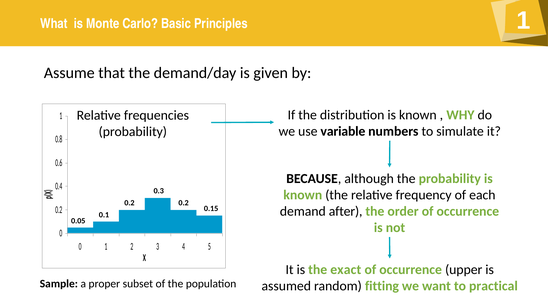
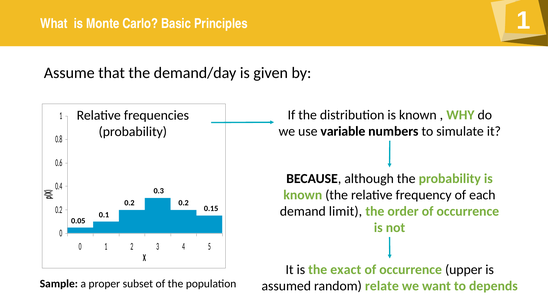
after: after -> limit (346, 212)
fitting: fitting -> relate (382, 286)
practical: practical -> depends (493, 286)
